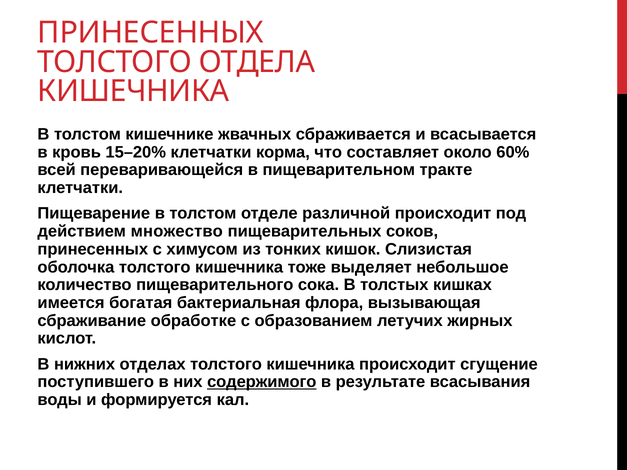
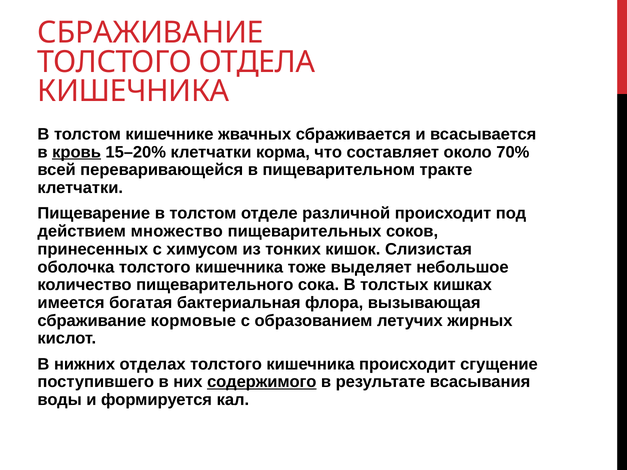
ПРИНЕСЕННЫХ: ПРИНЕСЕННЫХ -> СБРАЖИВАНИЕ (151, 33)
кровь underline: none -> present (77, 152)
60%: 60% -> 70% (513, 152)
обработке: обработке -> кормовые (193, 321)
